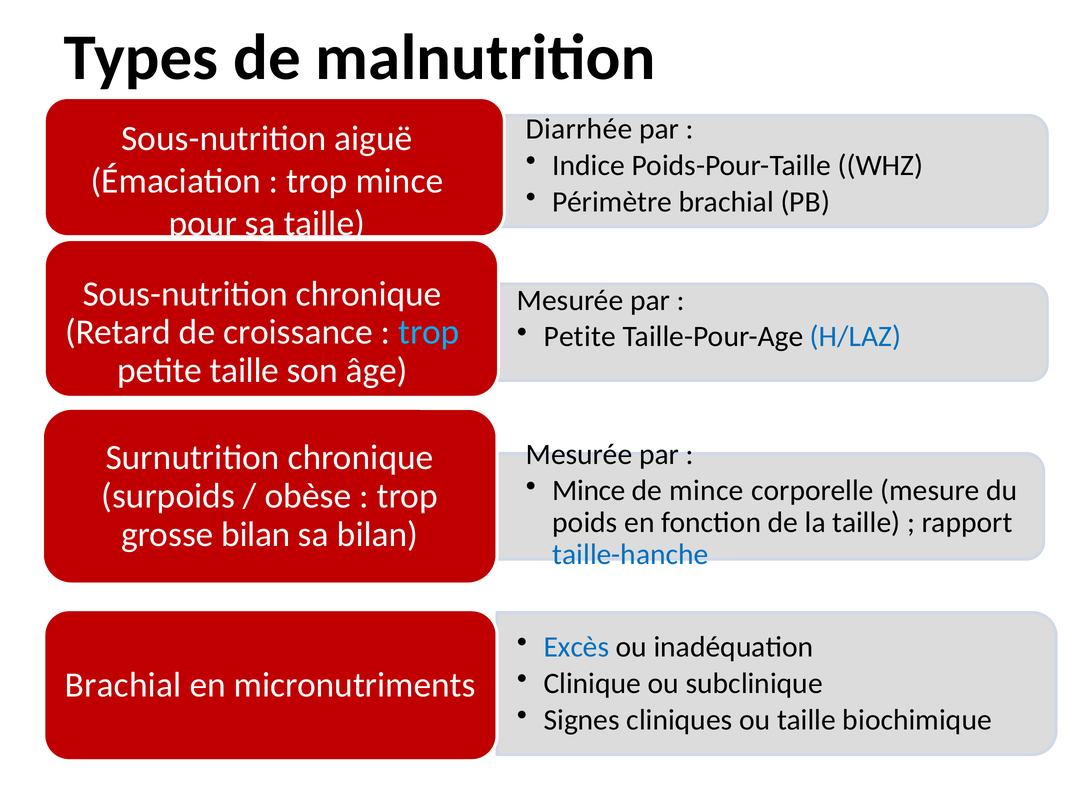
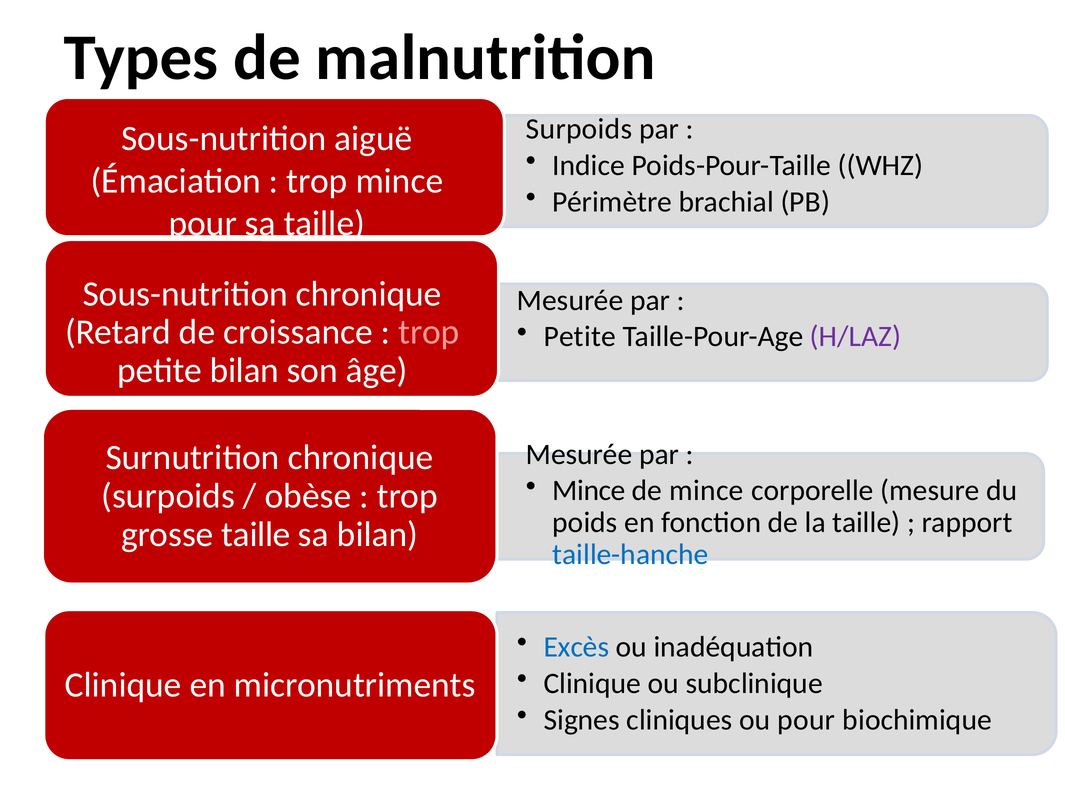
Diarrhée: Diarrhée -> Surpoids (579, 129)
trop colour: light blue -> pink (429, 332)
H/LAZ colour: blue -> purple (856, 337)
petite taille: taille -> bilan (244, 370)
grosse bilan: bilan -> taille (256, 534)
Brachial: Brachial -> Clinique (123, 685)
ou taille: taille -> pour (806, 720)
